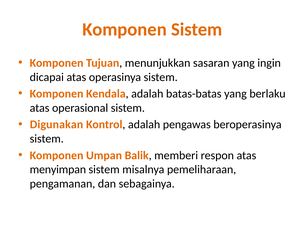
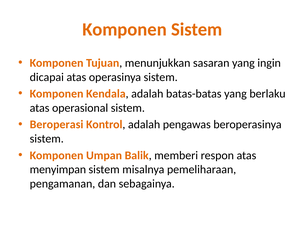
Digunakan: Digunakan -> Beroperasi (57, 124)
